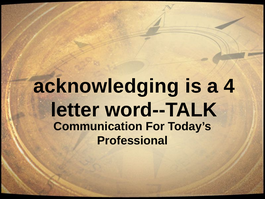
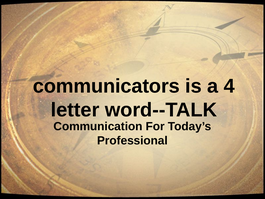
acknowledging: acknowledging -> communicators (106, 86)
